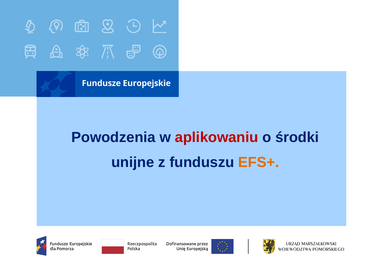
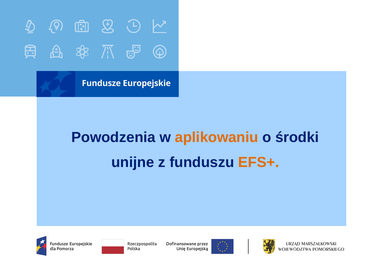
aplikowaniu colour: red -> orange (217, 137)
